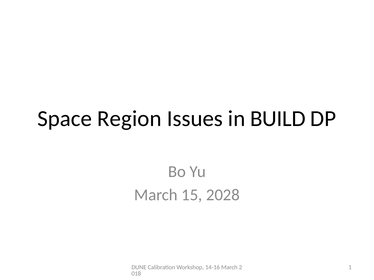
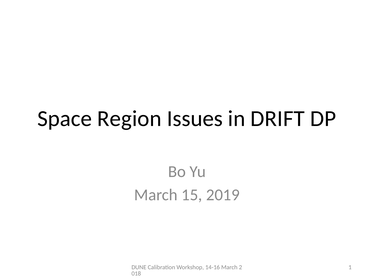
BUILD: BUILD -> DRIFT (278, 119)
2028: 2028 -> 2019 (223, 195)
